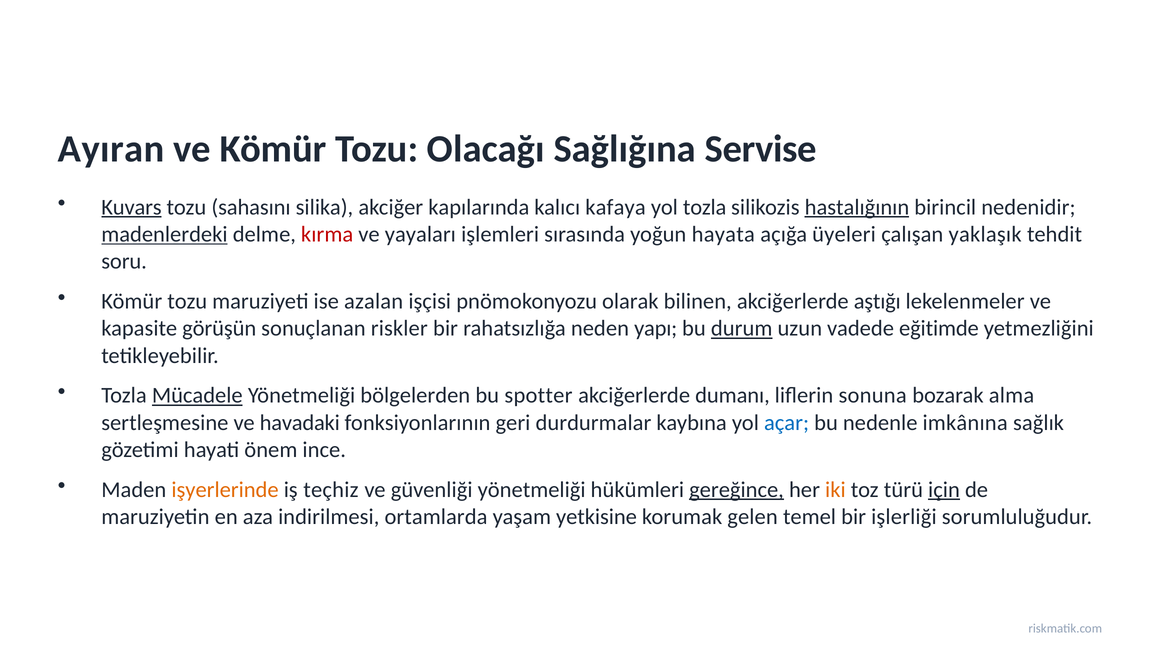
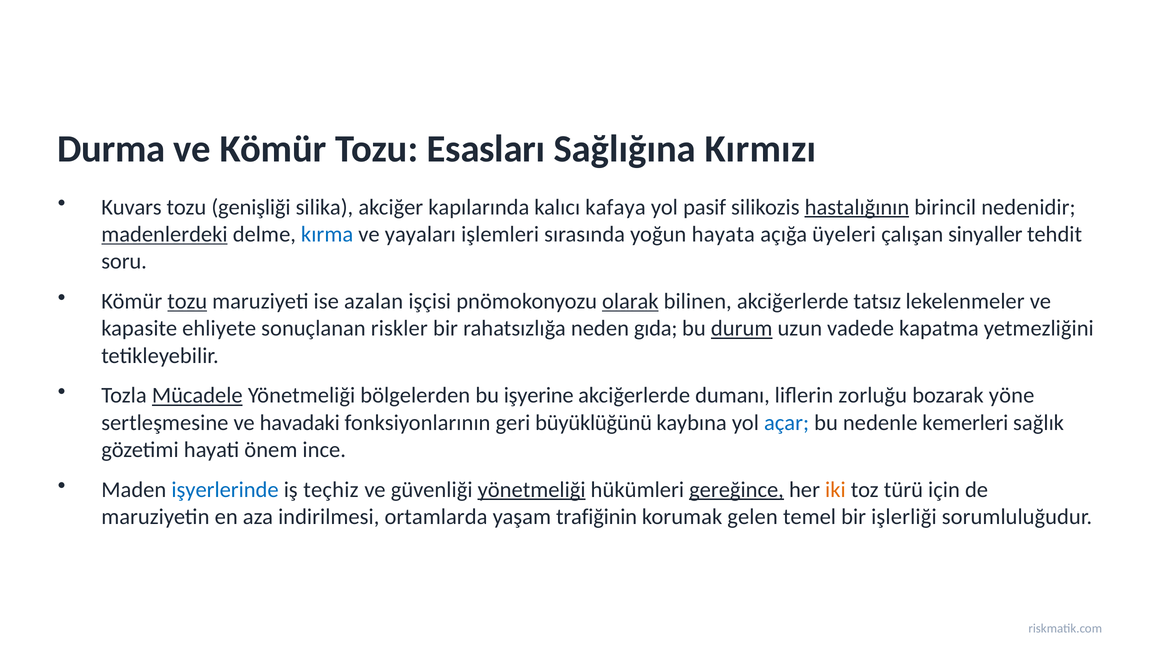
Ayıran: Ayıran -> Durma (111, 149)
Olacağı: Olacağı -> Esasları (486, 149)
Servise: Servise -> Kırmızı (760, 149)
Kuvars underline: present -> none (131, 207)
sahasını: sahasını -> genişliği (251, 207)
yol tozla: tozla -> pasif (705, 207)
kırma colour: red -> blue (327, 234)
yaklaşık: yaklaşık -> sinyaller (985, 234)
tozu underline: none -> present (187, 302)
olarak underline: none -> present (630, 302)
aştığı: aştığı -> tatsız (877, 302)
görüşün: görüşün -> ehliyete (219, 329)
yapı: yapı -> gıda (656, 329)
eğitimde: eğitimde -> kapatma (939, 329)
spotter: spotter -> işyerine (539, 396)
sonuna: sonuna -> zorluğu (873, 396)
alma: alma -> yöne (1012, 396)
durdurmalar: durdurmalar -> büyüklüğünü (594, 423)
imkânına: imkânına -> kemerleri (965, 423)
işyerlerinde colour: orange -> blue (225, 490)
yönetmeliği underline: none -> present (532, 490)
için underline: present -> none (944, 490)
yetkisine: yetkisine -> trafiğinin (597, 517)
